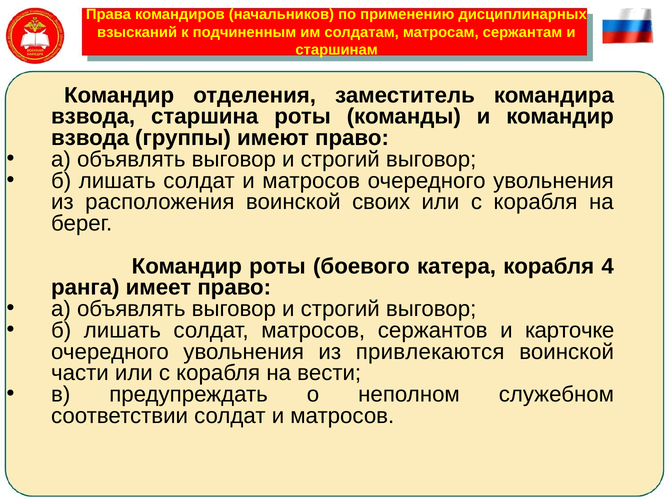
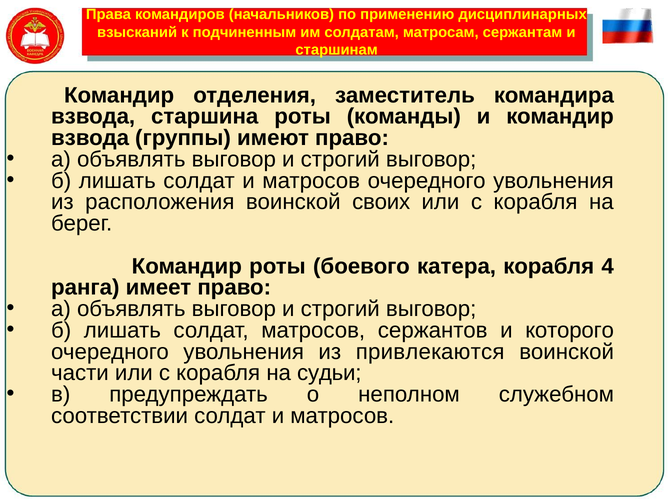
карточке: карточке -> которого (570, 330)
вести: вести -> судьи (329, 373)
